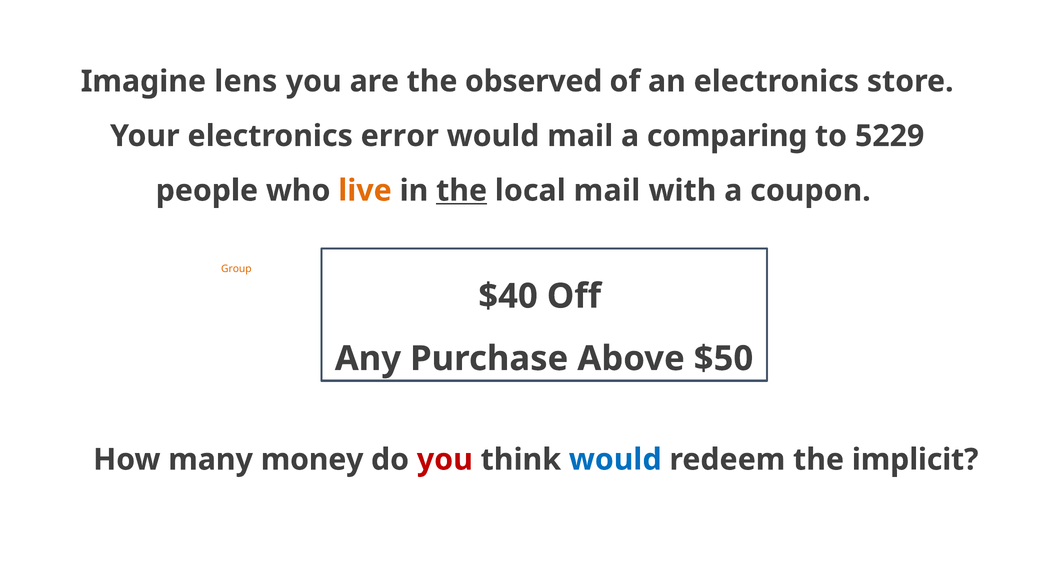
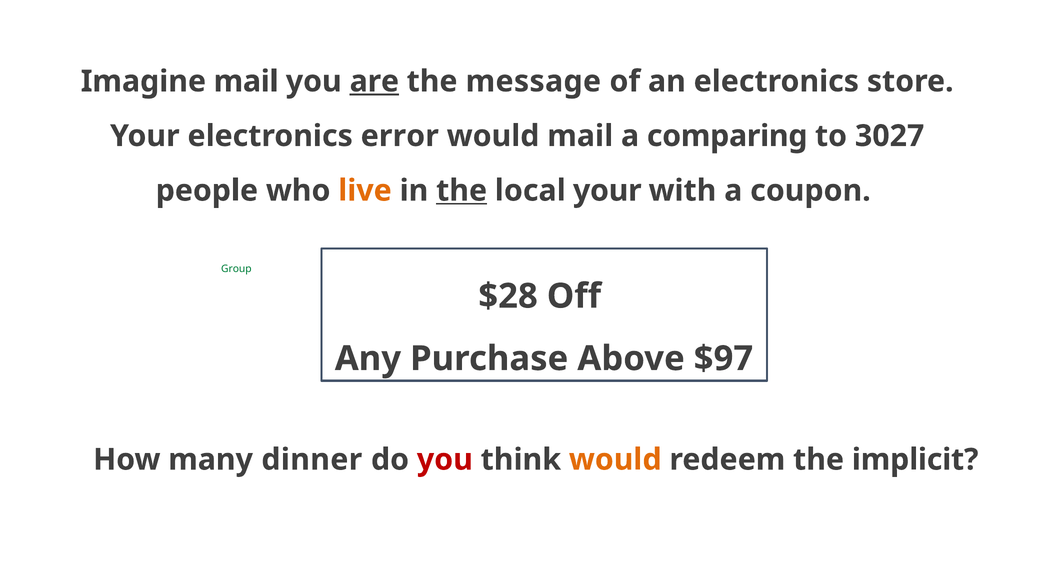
Imagine lens: lens -> mail (246, 81)
are underline: none -> present (374, 81)
observed: observed -> message (533, 81)
5229: 5229 -> 3027 (890, 136)
local mail: mail -> your (607, 191)
Group colour: orange -> green (236, 269)
$40: $40 -> $28 (508, 296)
$50: $50 -> $97 (723, 359)
money: money -> dinner (312, 460)
would colour: blue -> orange (615, 460)
